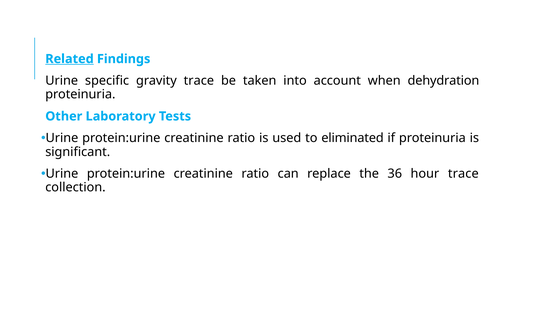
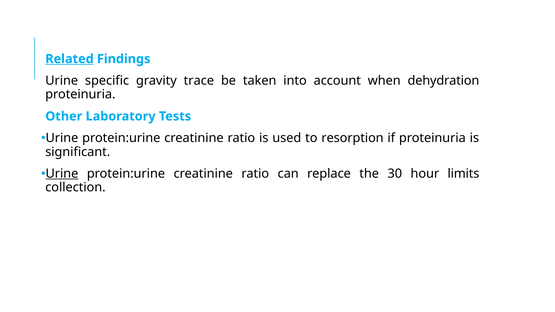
eliminated: eliminated -> resorption (352, 138)
Urine underline: none -> present (62, 174)
36: 36 -> 30 (395, 174)
hour trace: trace -> limits (463, 174)
